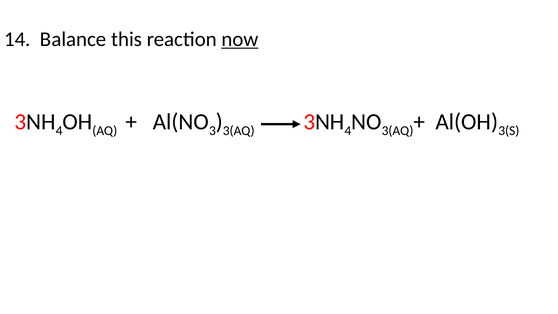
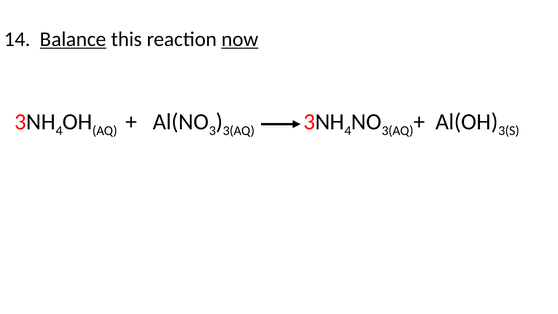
Balance underline: none -> present (73, 39)
